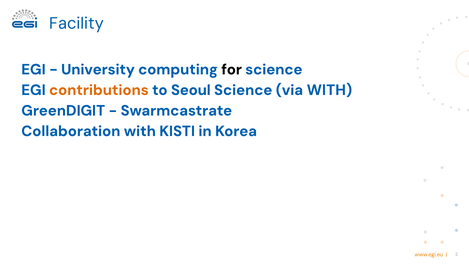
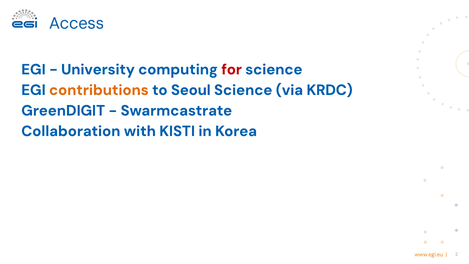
Facility: Facility -> Access (77, 23)
for colour: black -> red (232, 69)
via WITH: WITH -> KRDC (330, 90)
